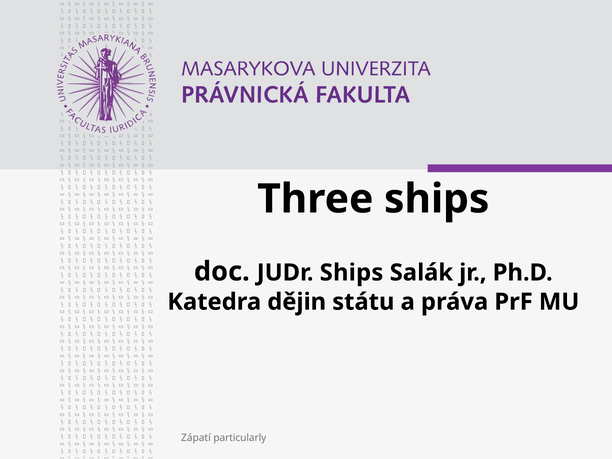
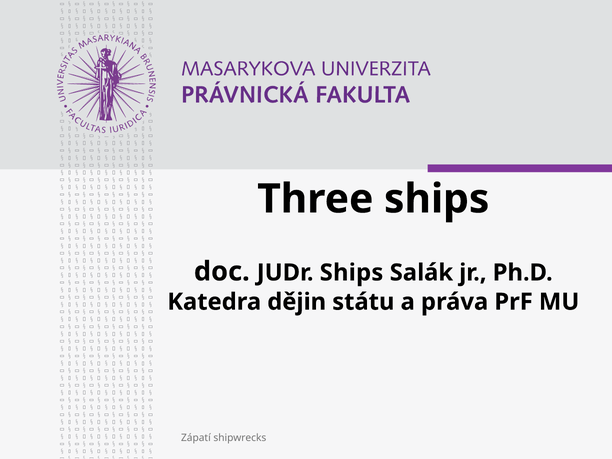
particularly: particularly -> shipwrecks (240, 438)
